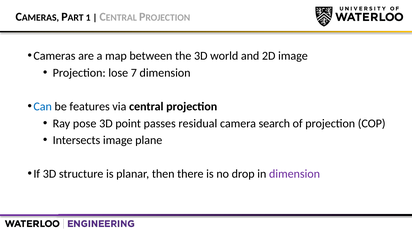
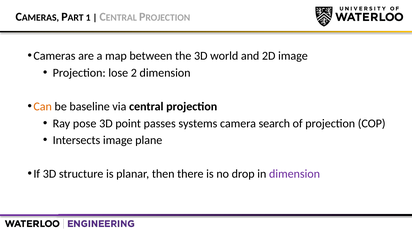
7: 7 -> 2 (134, 73)
Can colour: blue -> orange (43, 106)
features: features -> baseline (90, 106)
residual: residual -> systems (198, 123)
